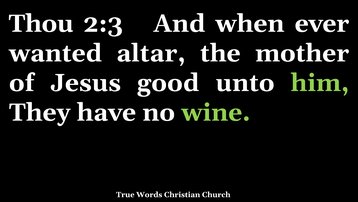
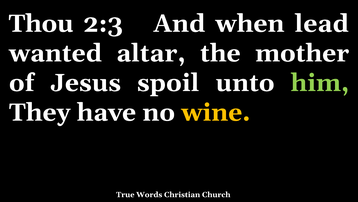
ever: ever -> lead (322, 24)
good: good -> spoil (168, 83)
wine colour: light green -> yellow (216, 112)
